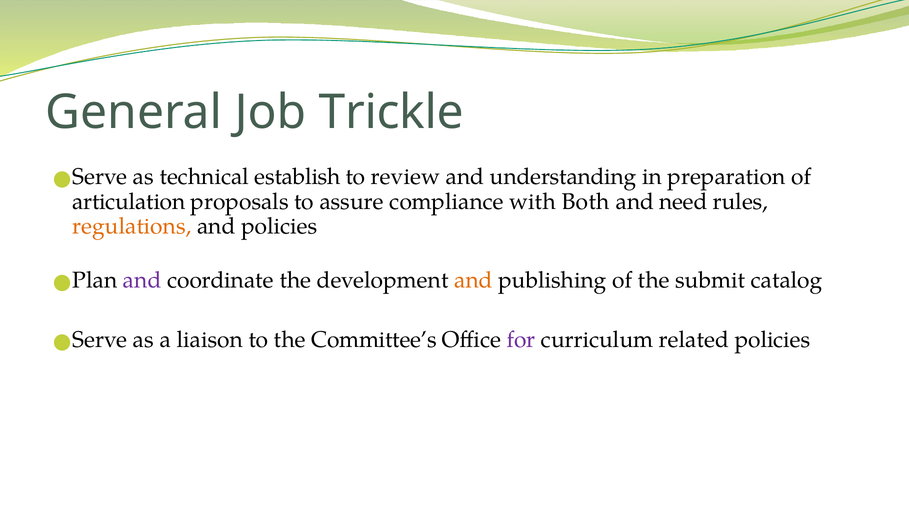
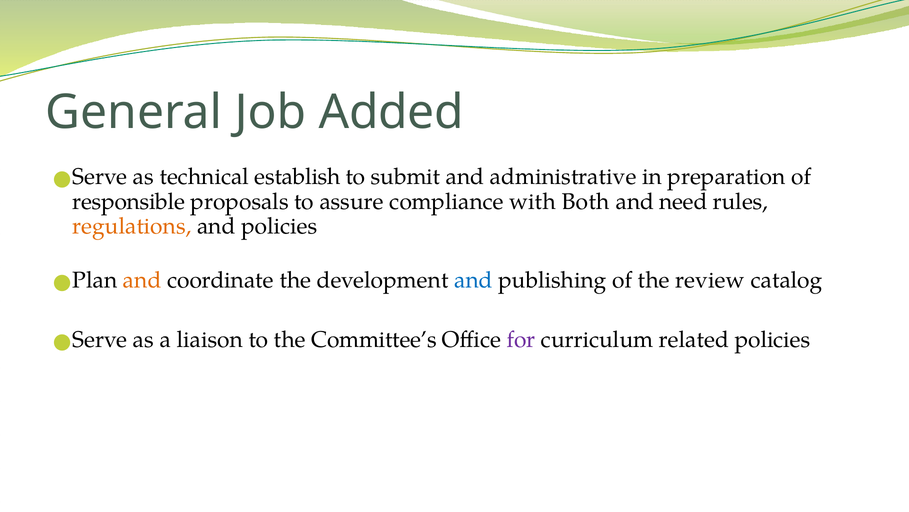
Trickle: Trickle -> Added (391, 112)
review: review -> submit (406, 177)
understanding: understanding -> administrative (563, 177)
articulation: articulation -> responsible (129, 201)
and colour: purple -> orange (142, 280)
and colour: orange -> blue (473, 280)
submit: submit -> review (710, 280)
